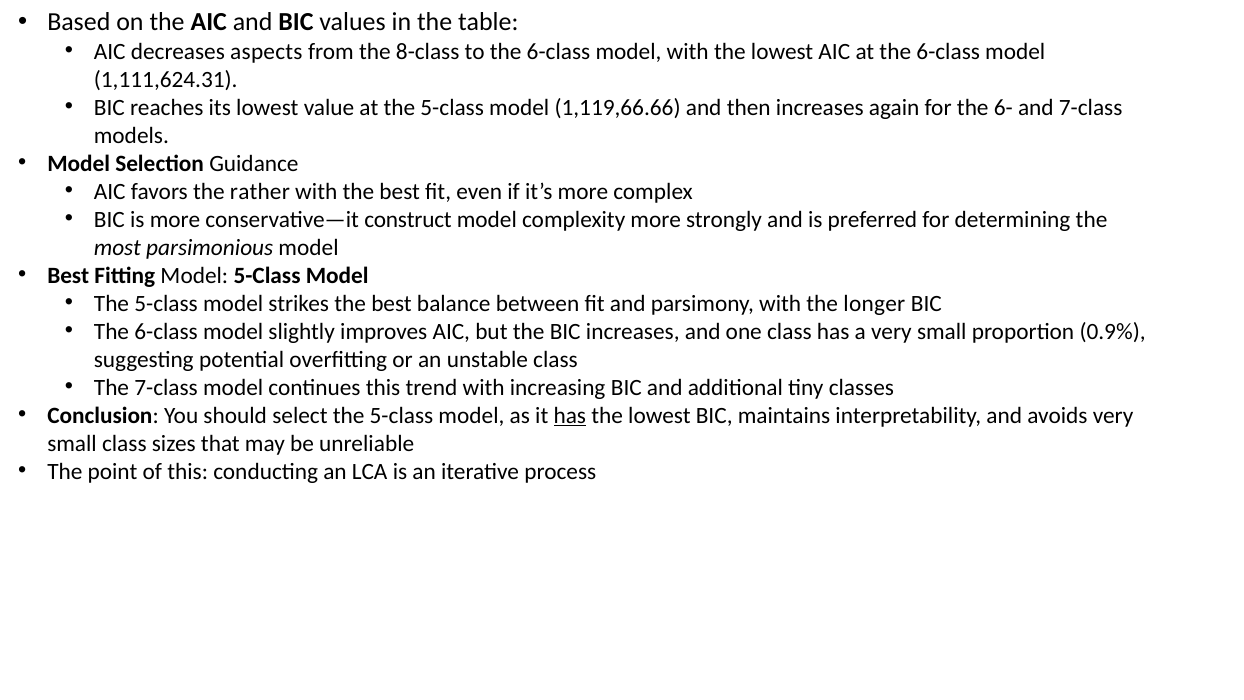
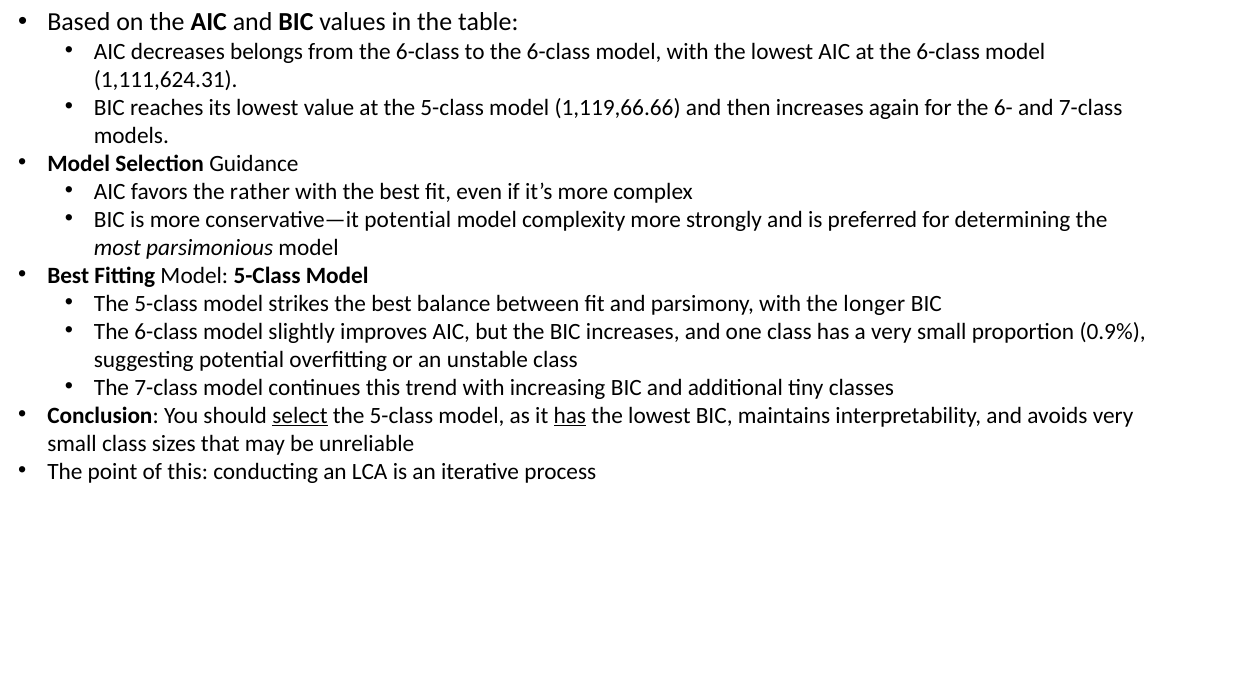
aspects: aspects -> belongs (267, 51)
from the 8-class: 8-class -> 6-class (428, 51)
conservative—it construct: construct -> potential (408, 219)
select underline: none -> present (300, 415)
